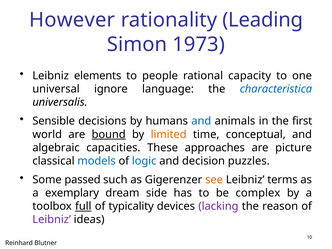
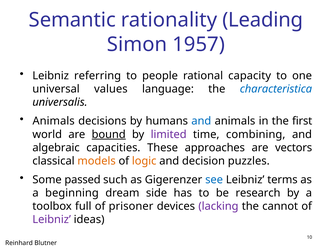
However: However -> Semantic (72, 20)
1973: 1973 -> 1957 (199, 44)
elements: elements -> referring (98, 76)
ignore: ignore -> values (111, 89)
Sensible: Sensible -> Animals (54, 121)
limited colour: orange -> purple (169, 134)
conceptual: conceptual -> combining (256, 134)
picture: picture -> vectors (294, 148)
models colour: blue -> orange (97, 161)
logic colour: blue -> orange (144, 161)
see colour: orange -> blue (214, 180)
exemplary: exemplary -> beginning (72, 193)
complex: complex -> research (258, 193)
full underline: present -> none (83, 206)
typicality: typicality -> prisoner (131, 206)
reason: reason -> cannot (280, 206)
